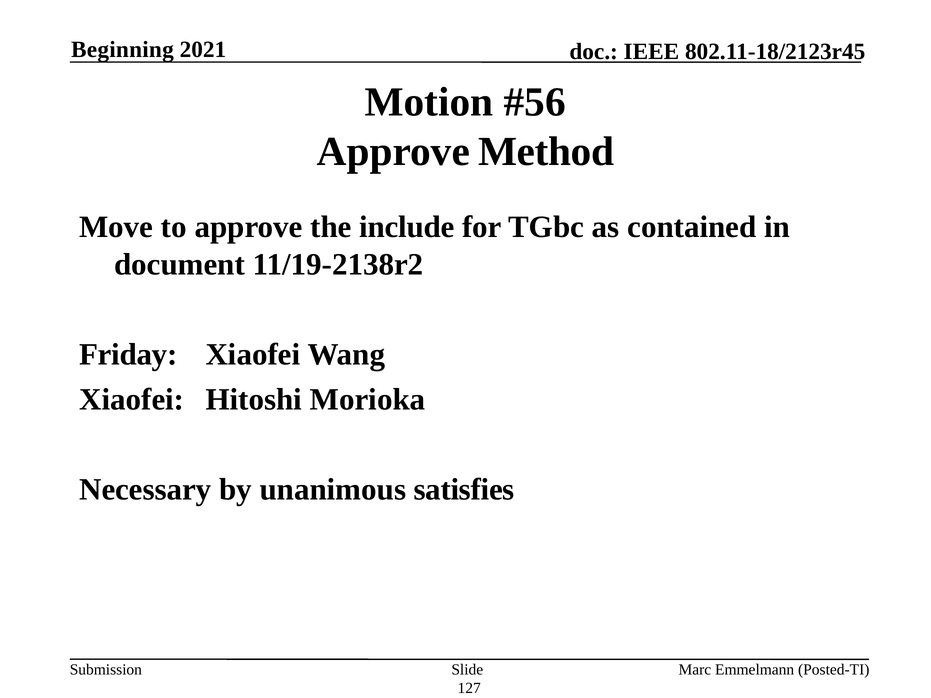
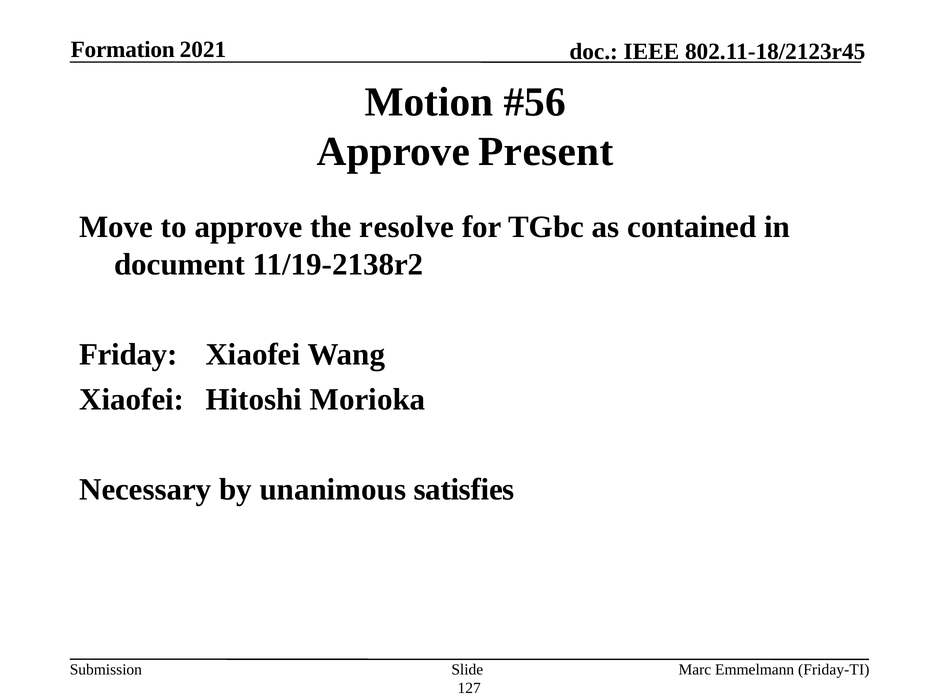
Beginning: Beginning -> Formation (123, 49)
Method: Method -> Present (546, 152)
include: include -> resolve (407, 227)
Posted-TI: Posted-TI -> Friday-TI (834, 670)
